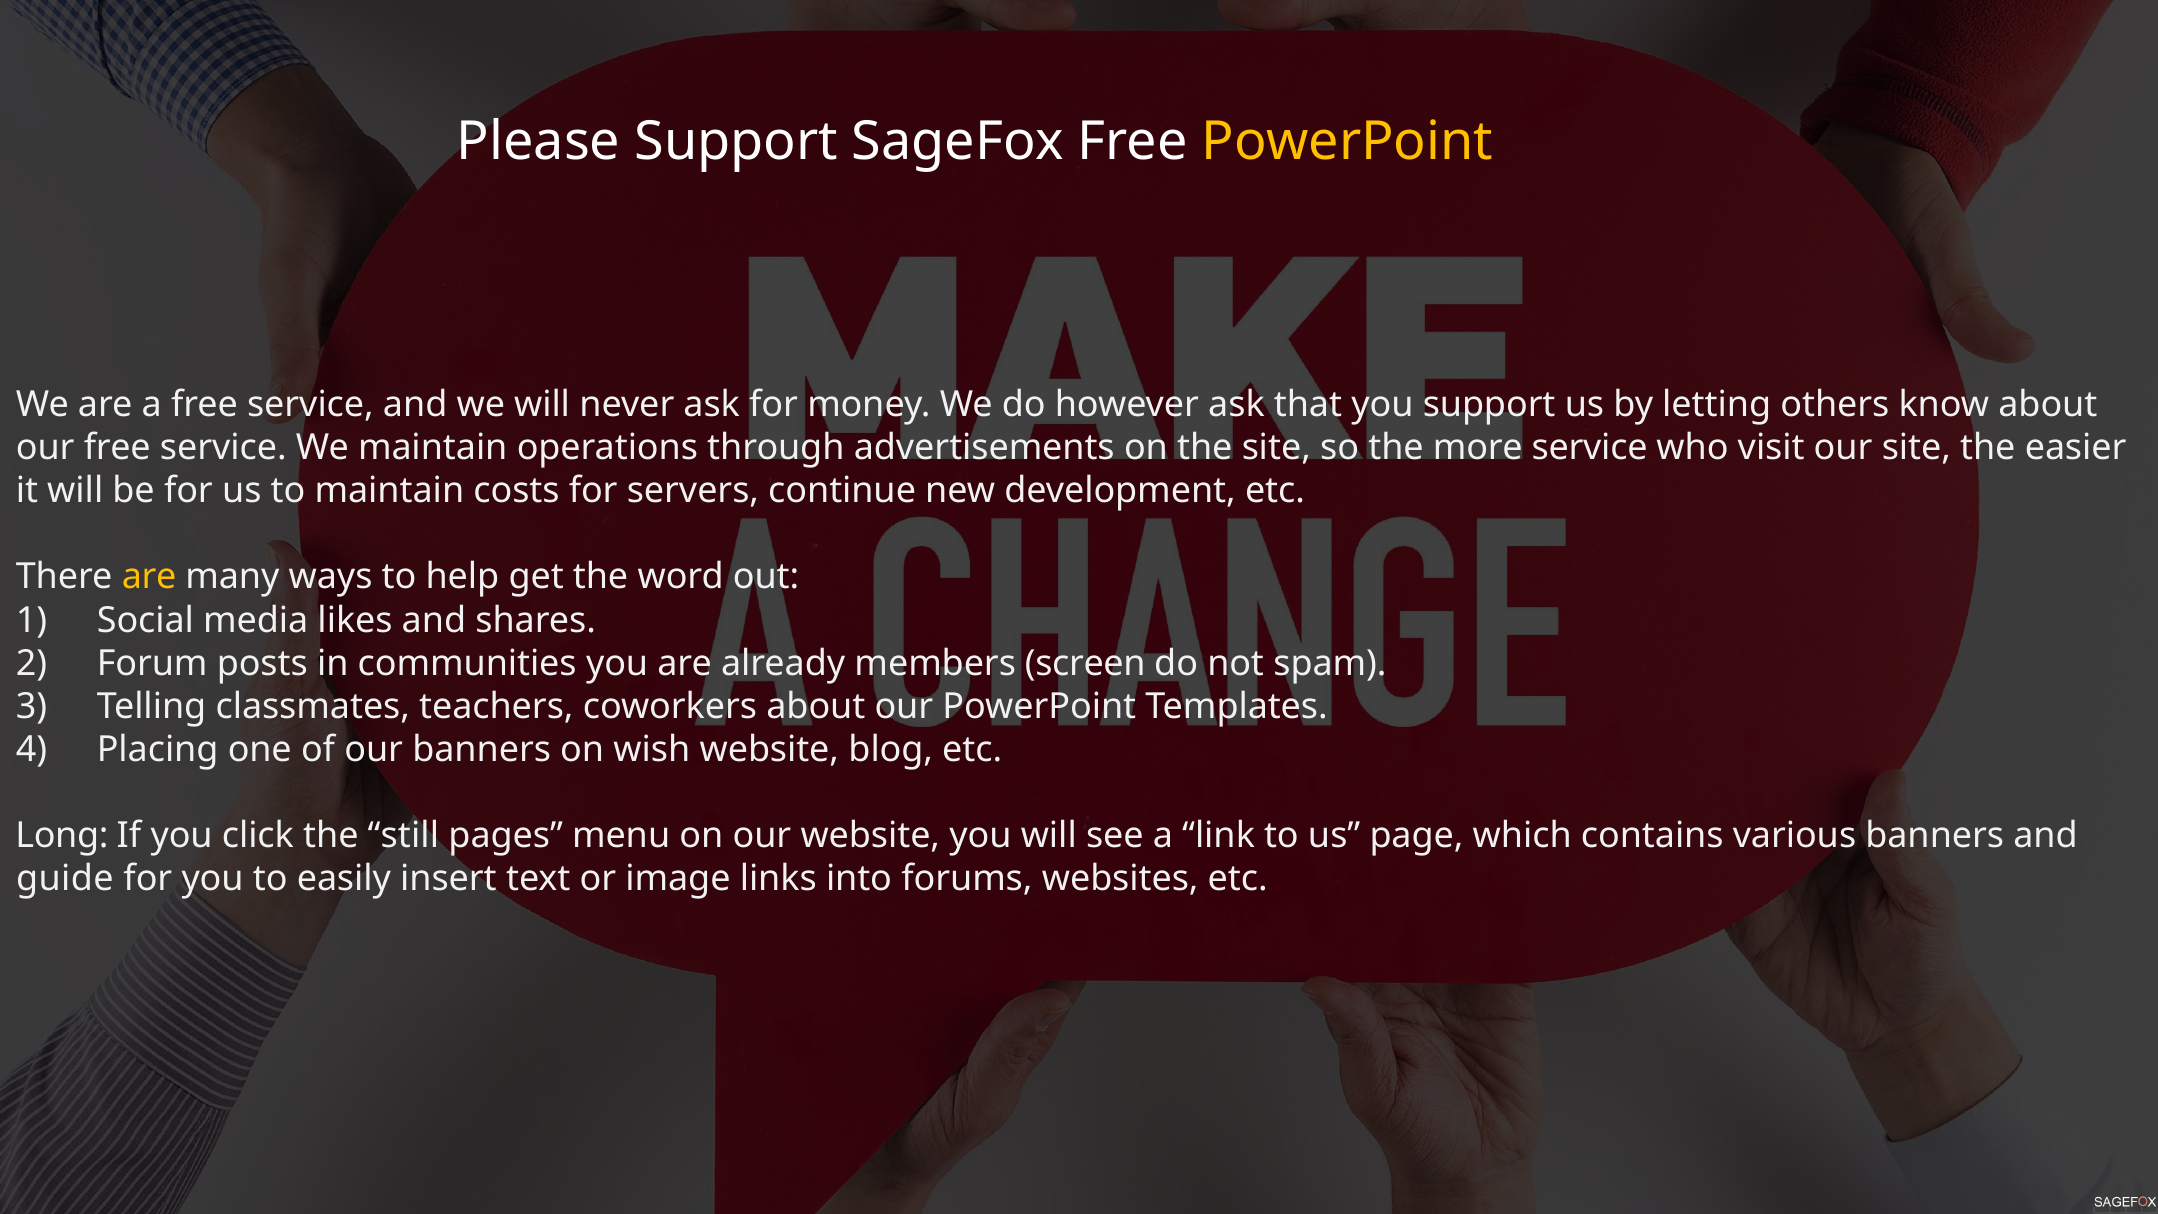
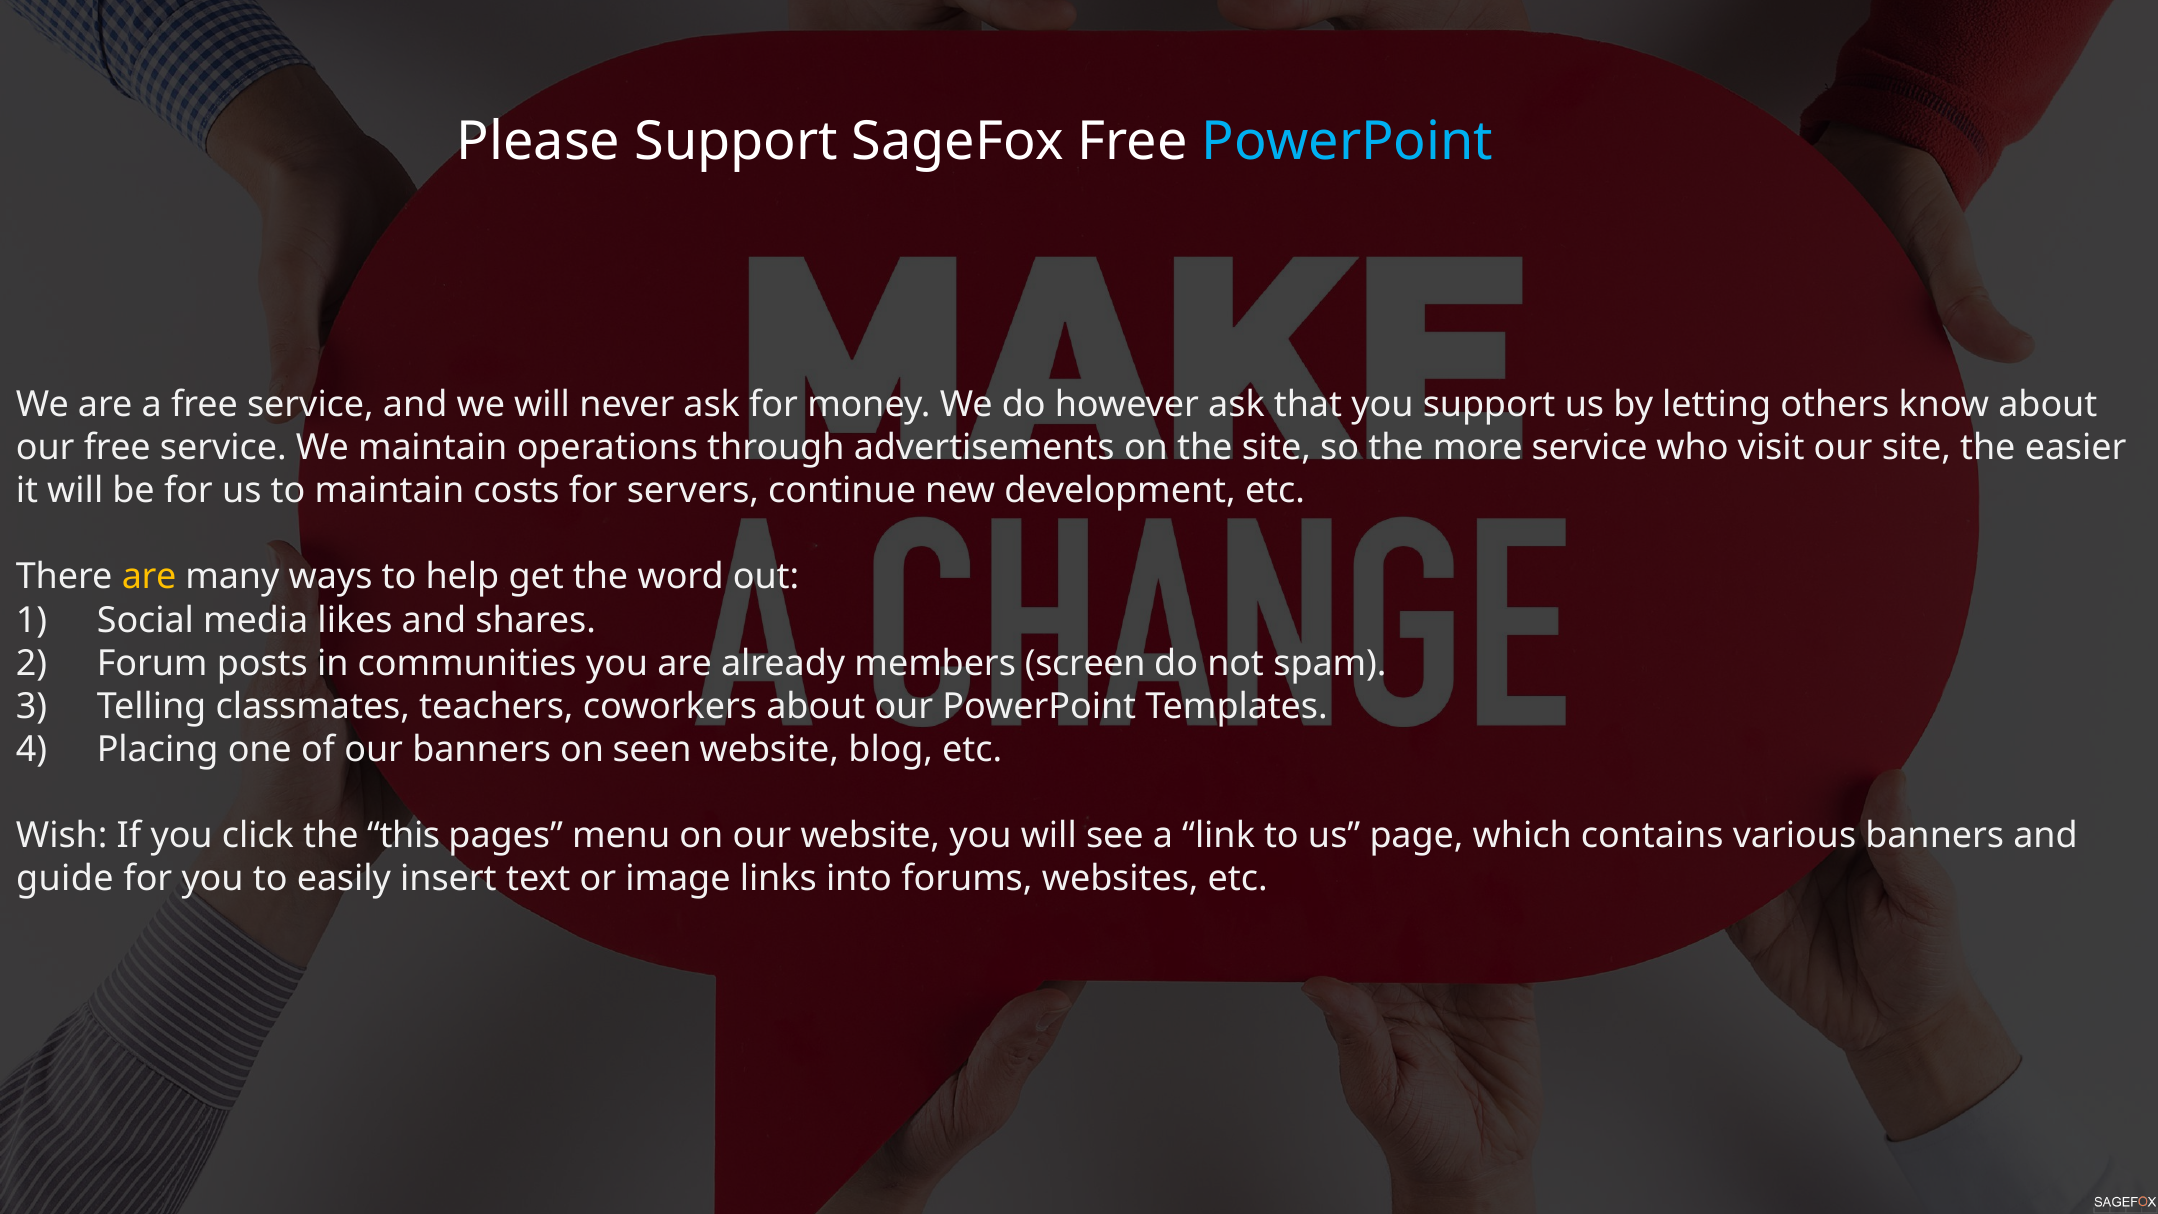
PowerPoint colour: yellow -> light blue (1347, 141)
wish: wish -> seen (652, 750)
Long: Long -> Wish (62, 836)
still: still -> this (404, 836)
